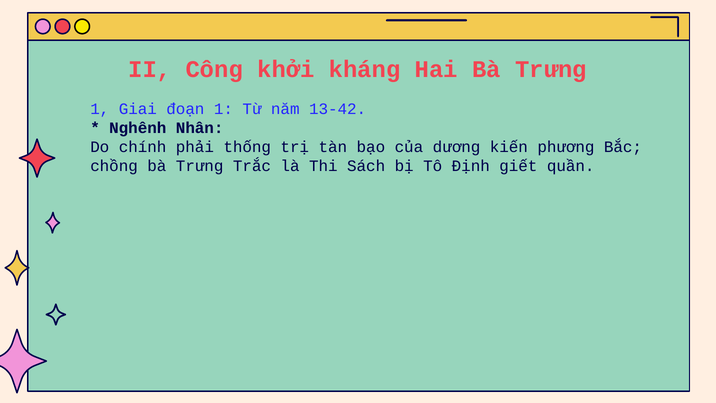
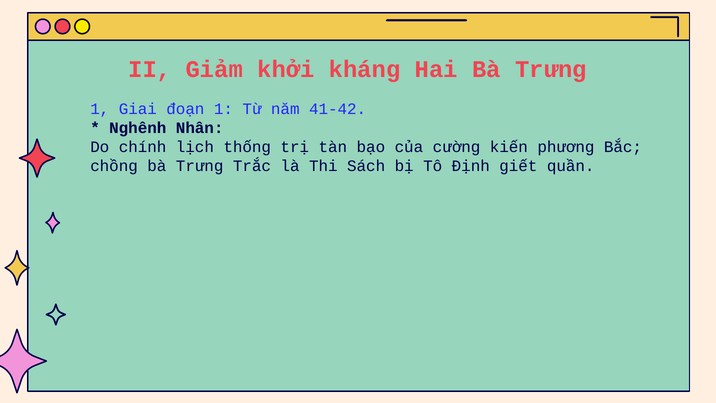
Công: Công -> Giảm (214, 69)
13-42: 13-42 -> 41-42 (338, 109)
phải: phải -> lịch (195, 147)
dương: dương -> cường (457, 147)
